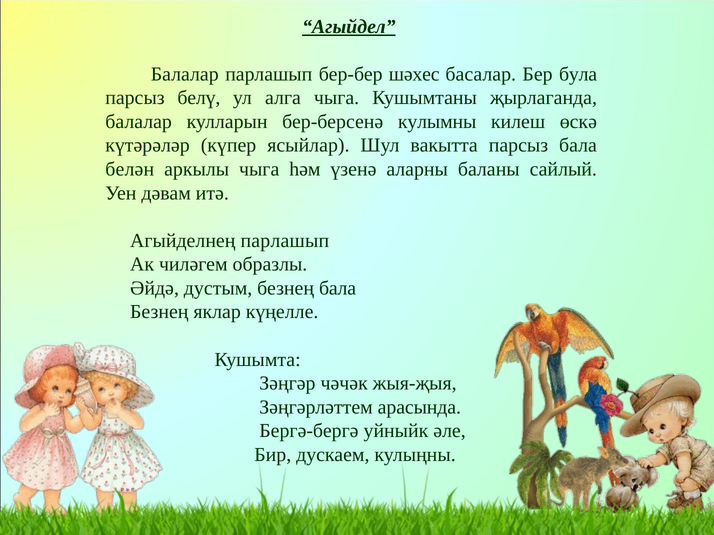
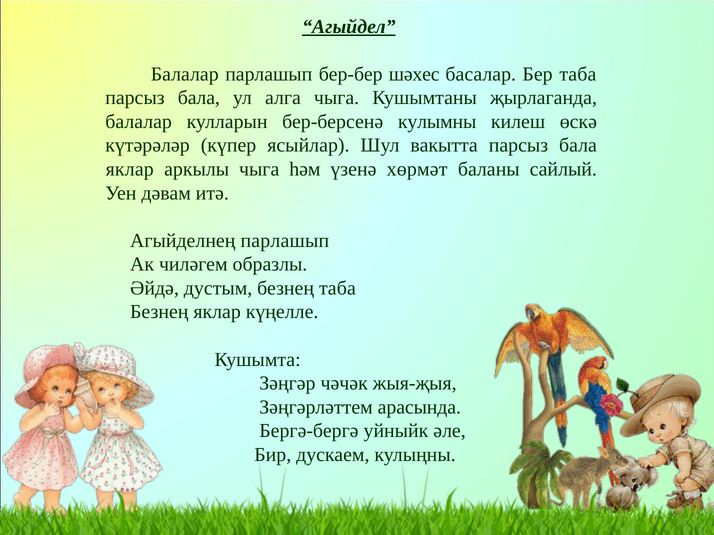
Бер була: була -> таба (578, 74)
белү: белү -> бала (199, 98)
белән: белән -> яклар (130, 169)
аларны: аларны -> хөрмәт (417, 169)
безнең бала: бала -> таба (337, 288)
